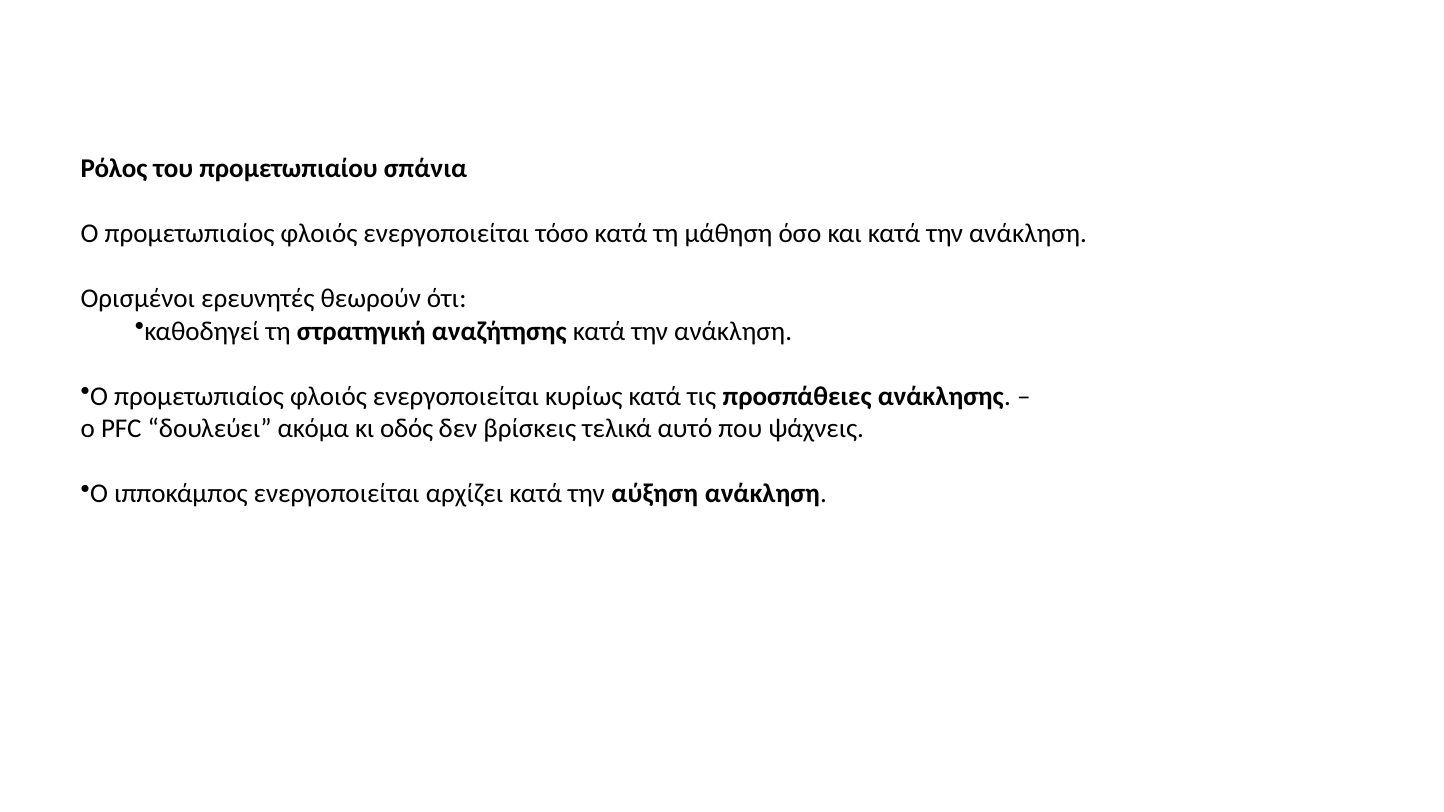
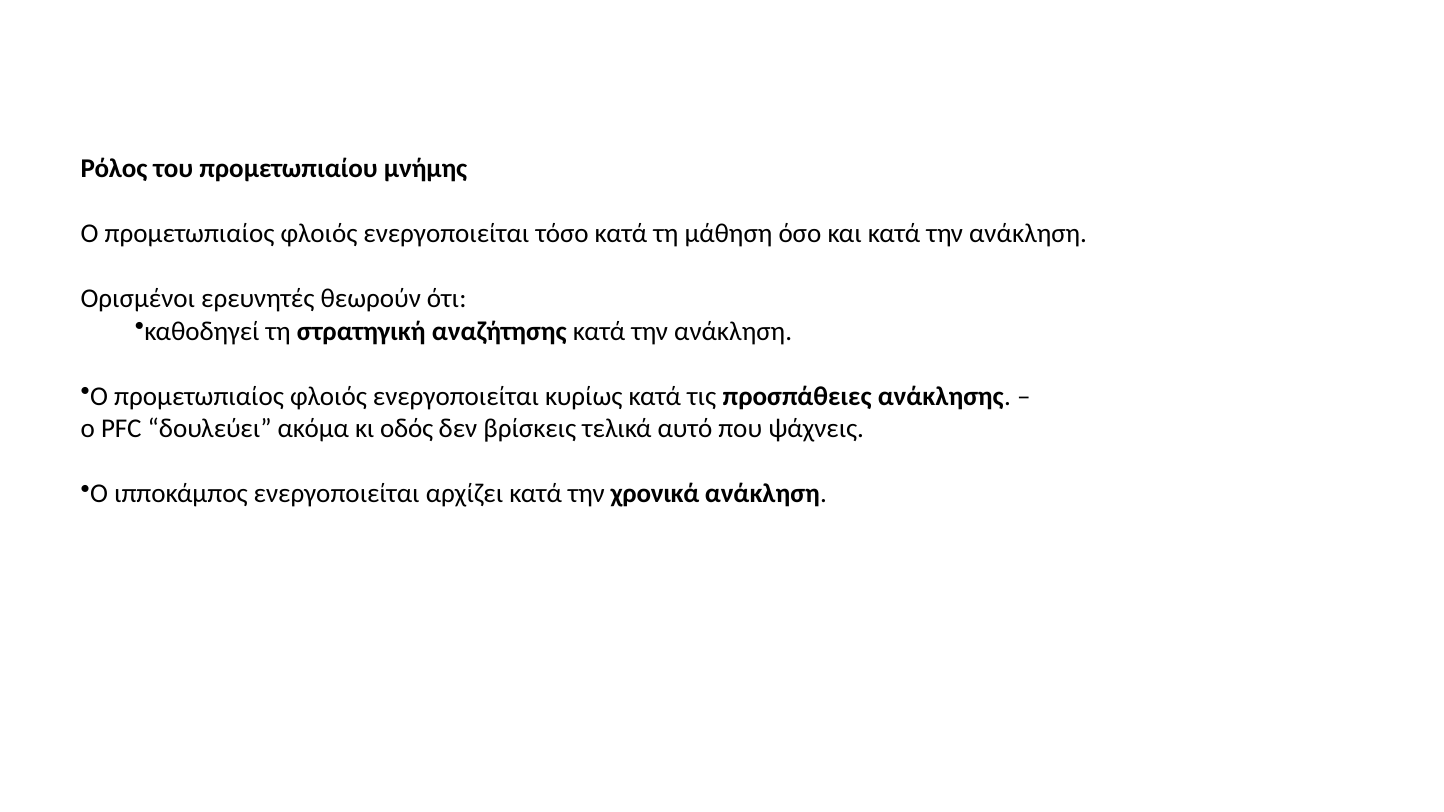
σπάνια: σπάνια -> μνήμης (426, 169)
αύξηση: αύξηση -> χρονικά (655, 494)
